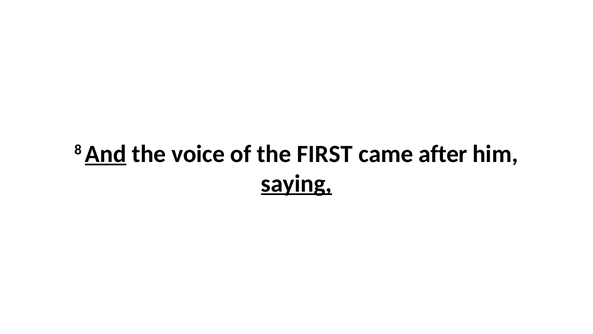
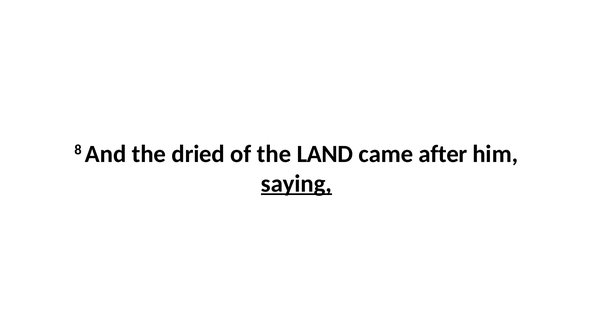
And underline: present -> none (106, 154)
voice: voice -> dried (198, 154)
FIRST: FIRST -> LAND (325, 154)
